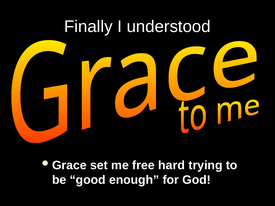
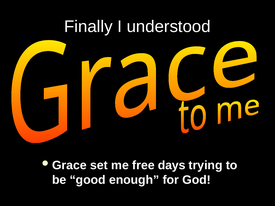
hard: hard -> days (172, 165)
